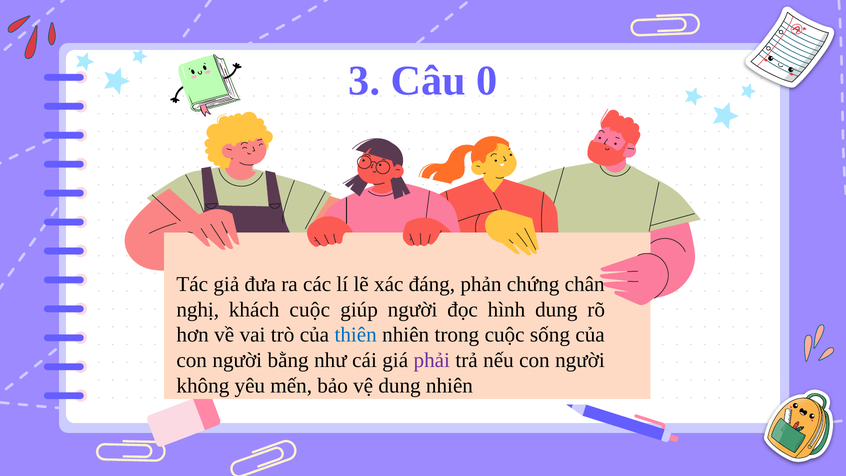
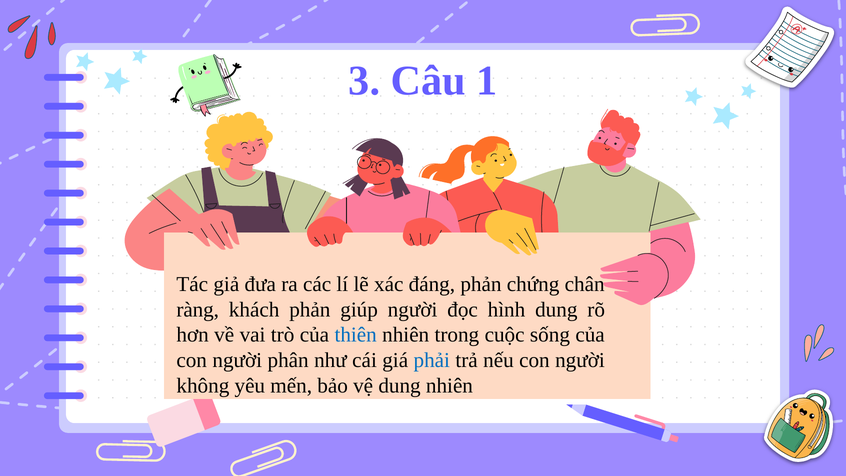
0: 0 -> 1 (487, 81)
nghị: nghị -> ràng (198, 310)
khách cuộc: cuộc -> phản (310, 310)
bằng: bằng -> phân (288, 360)
phải colour: purple -> blue (432, 360)
